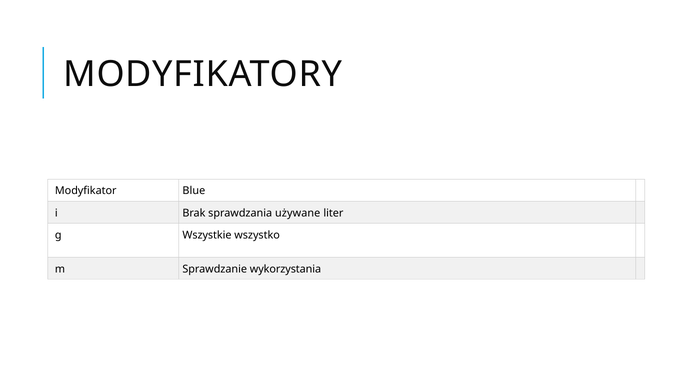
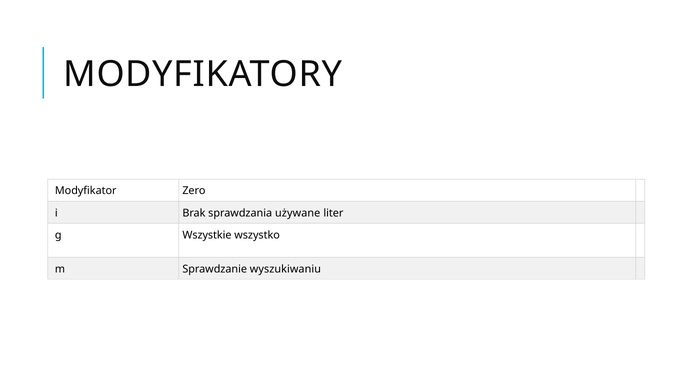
Blue: Blue -> Zero (194, 191)
wykorzystania: wykorzystania -> wyszukiwaniu (285, 269)
